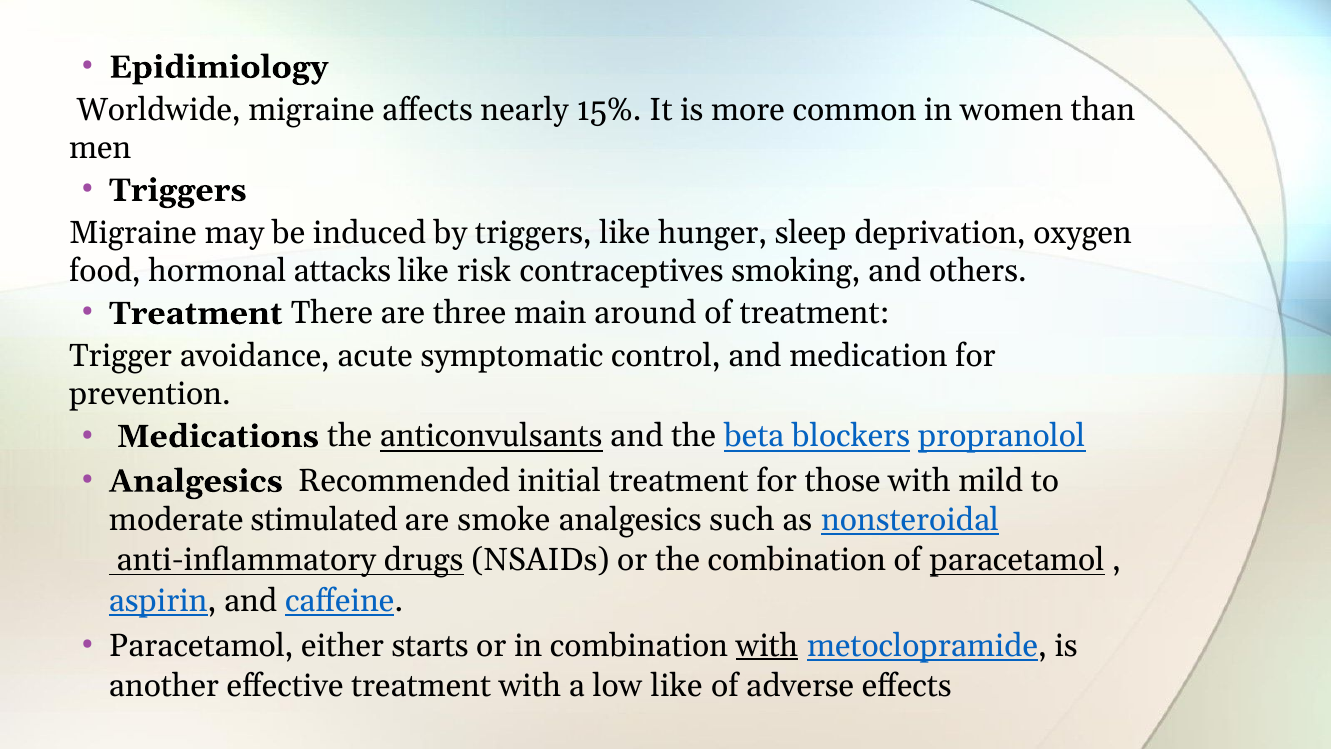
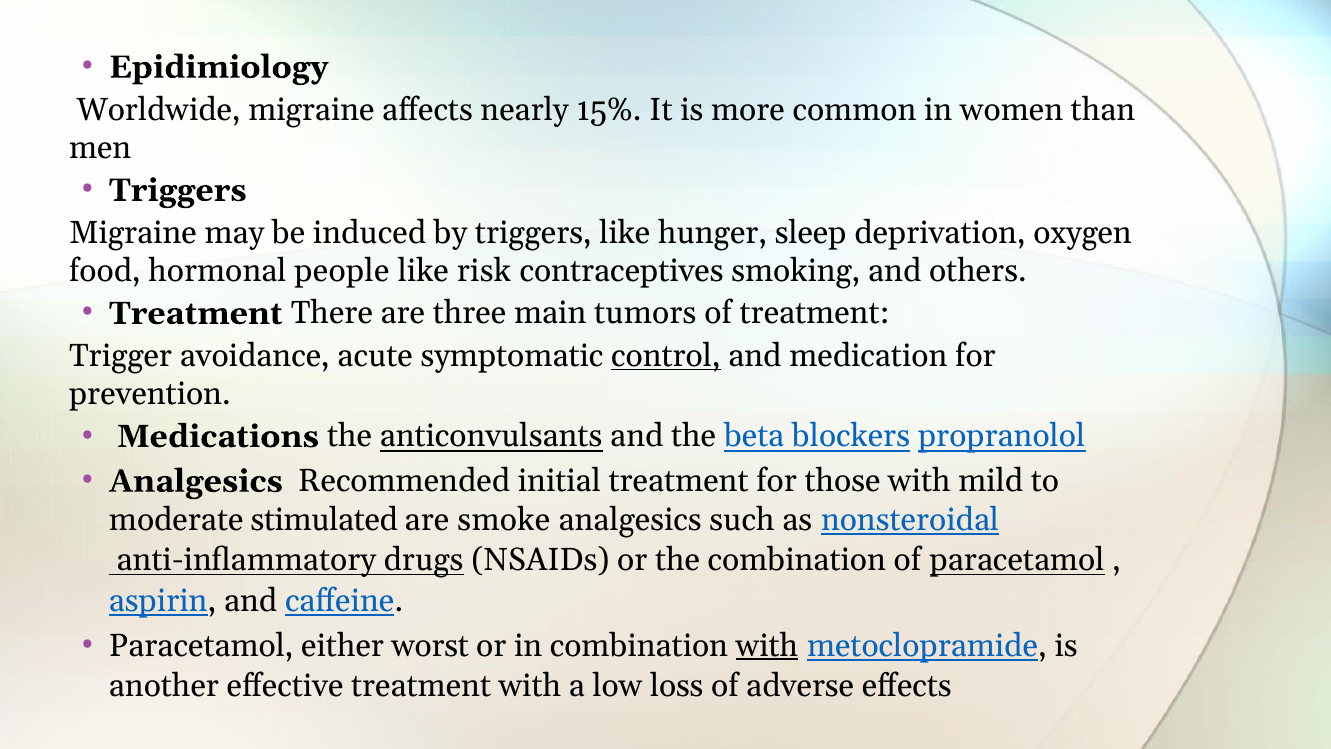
attacks: attacks -> people (342, 271)
around: around -> tumors (645, 313)
control underline: none -> present (666, 356)
starts: starts -> worst (430, 645)
low like: like -> loss (677, 686)
